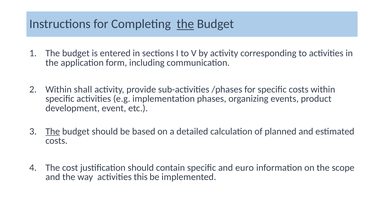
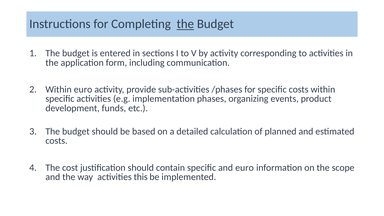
Within shall: shall -> euro (83, 89)
event: event -> funds (114, 108)
The underline: present -> none (53, 131)
